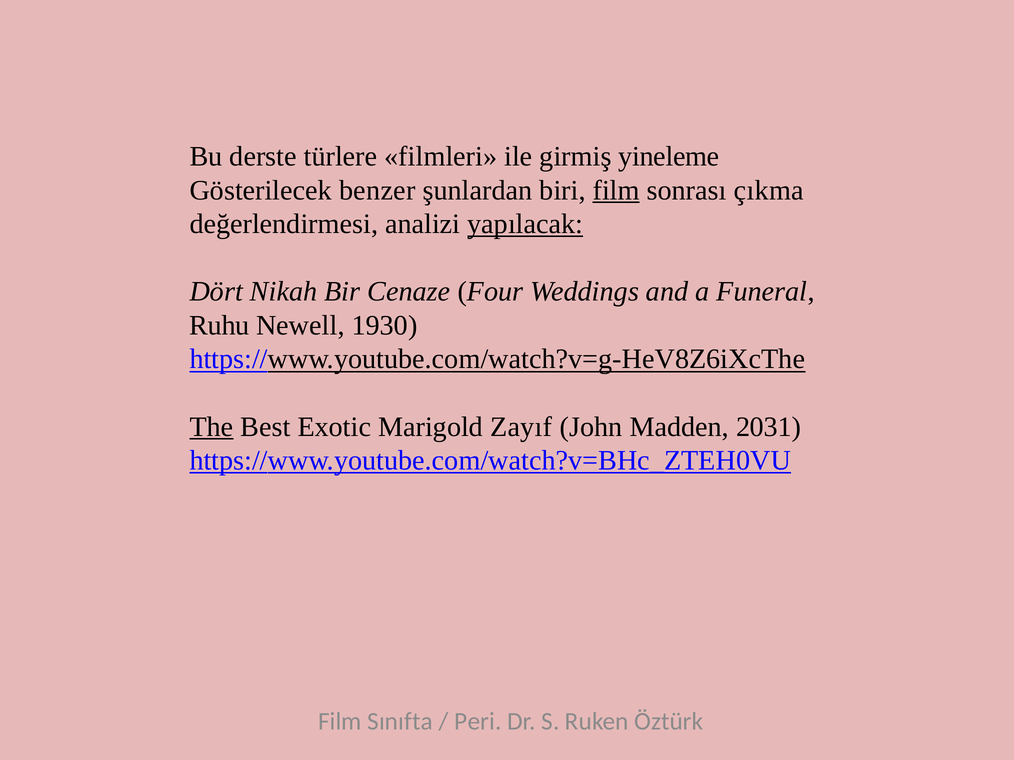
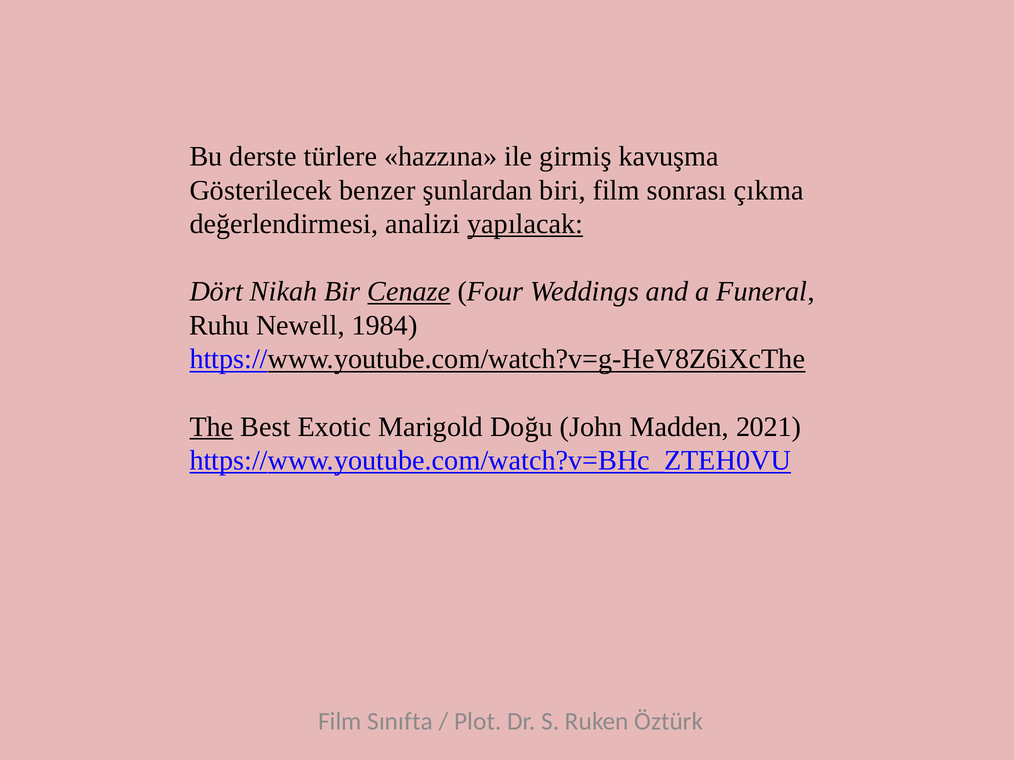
filmleri: filmleri -> hazzına (441, 157)
yineleme: yineleme -> kavuşma (669, 157)
film underline: present -> none (616, 190)
Cenaze underline: none -> present (409, 292)
1930: 1930 -> 1984 (385, 326)
Zayıf: Zayıf -> Doğu (521, 427)
2031: 2031 -> 2021 (769, 427)
Peri: Peri -> Plot (478, 722)
